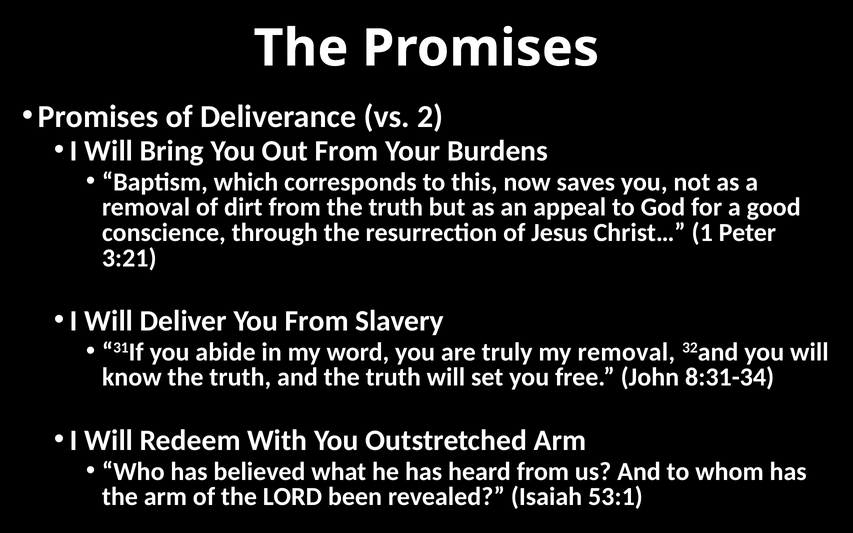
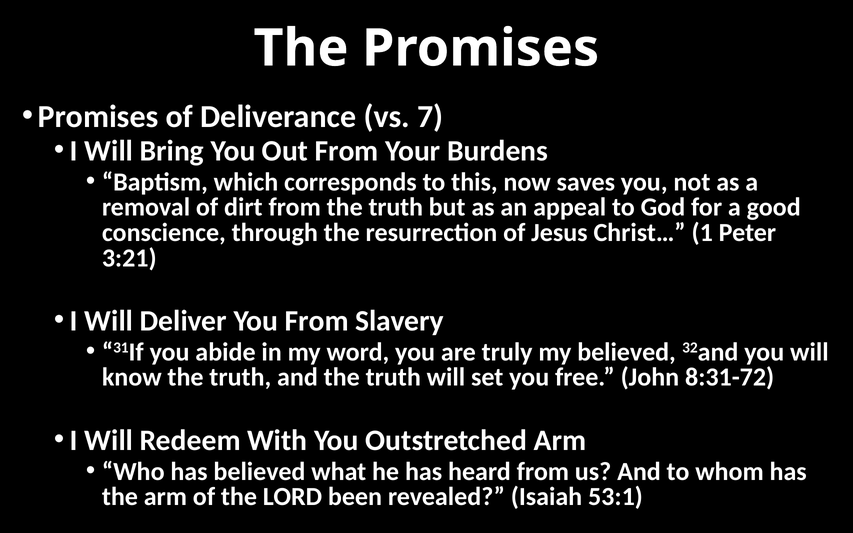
2: 2 -> 7 (430, 117)
my removal: removal -> believed (627, 352)
8:31-34: 8:31-34 -> 8:31-72 (730, 377)
